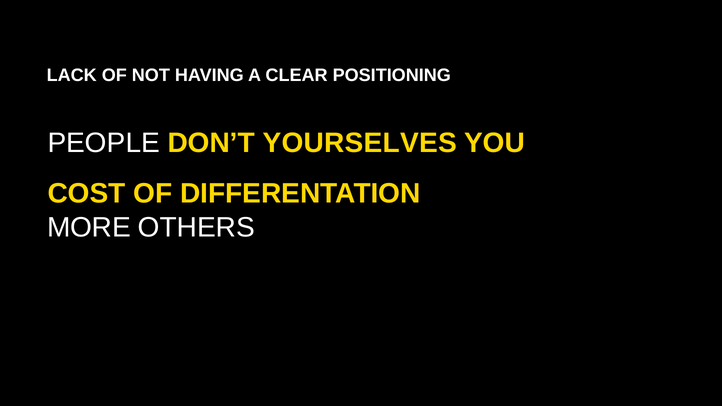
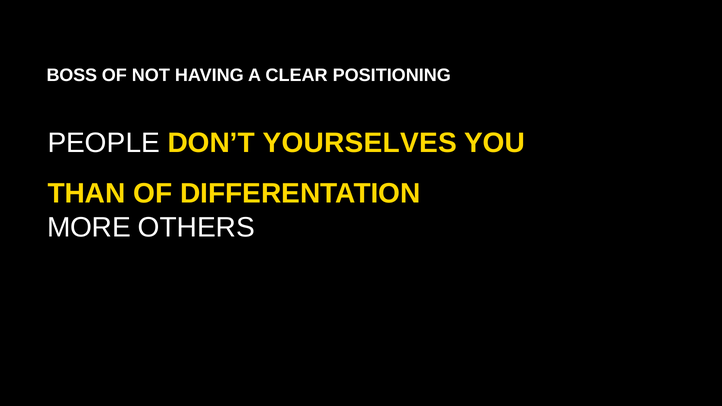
LACK: LACK -> BOSS (72, 75)
COST: COST -> THAN (87, 194)
